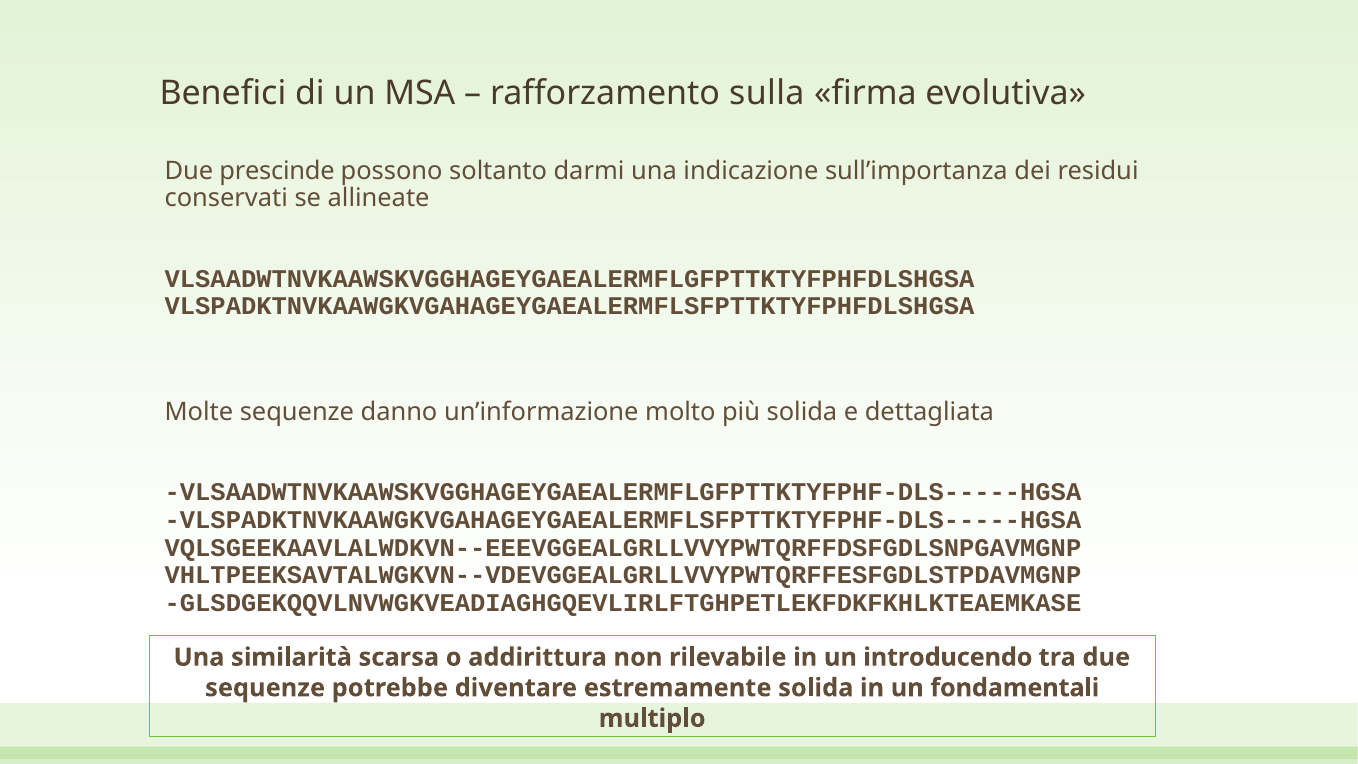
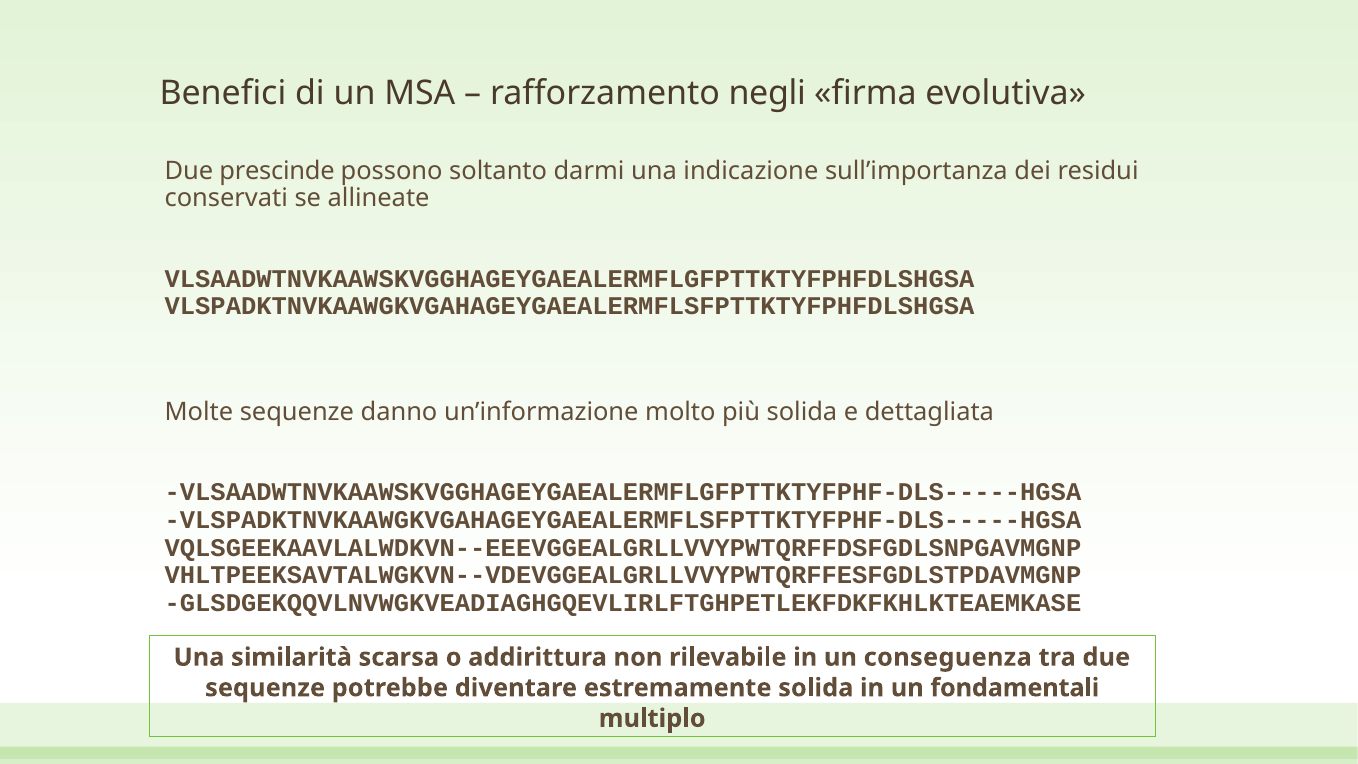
sulla: sulla -> negli (767, 93)
introducendo: introducendo -> conseguenza (948, 657)
